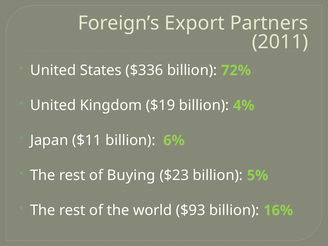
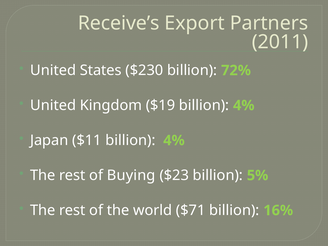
Foreign’s: Foreign’s -> Receive’s (119, 23)
$336: $336 -> $230 (144, 70)
$11 billion 6%: 6% -> 4% (174, 140)
$93: $93 -> $71 (191, 210)
